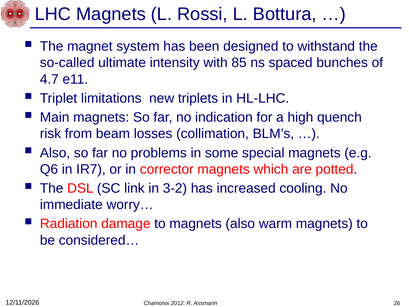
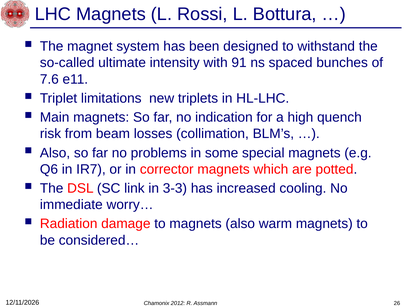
85: 85 -> 91 (239, 63)
4.7: 4.7 -> 7.6 (49, 79)
3-2: 3-2 -> 3-3 (175, 188)
